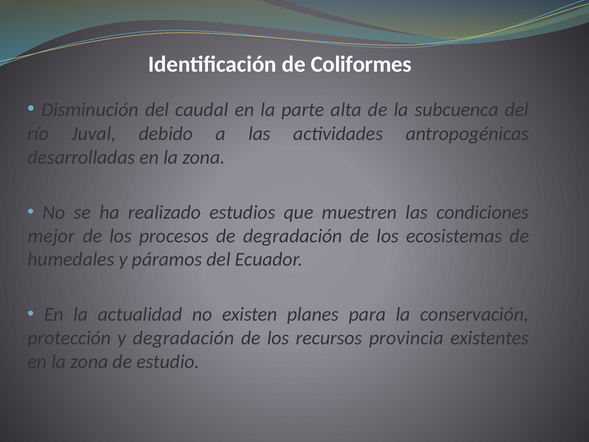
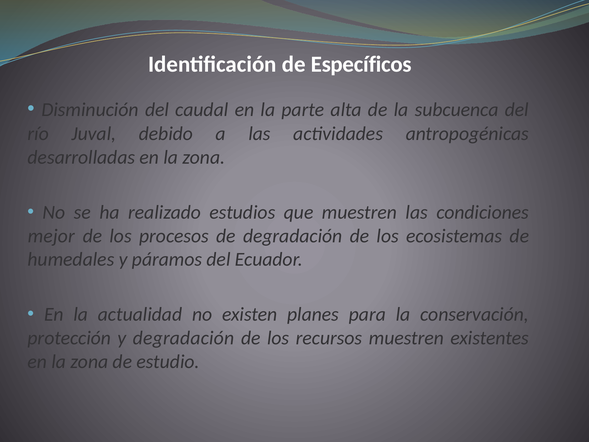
Coliformes: Coliformes -> Específicos (361, 64)
recursos provincia: provincia -> muestren (406, 338)
